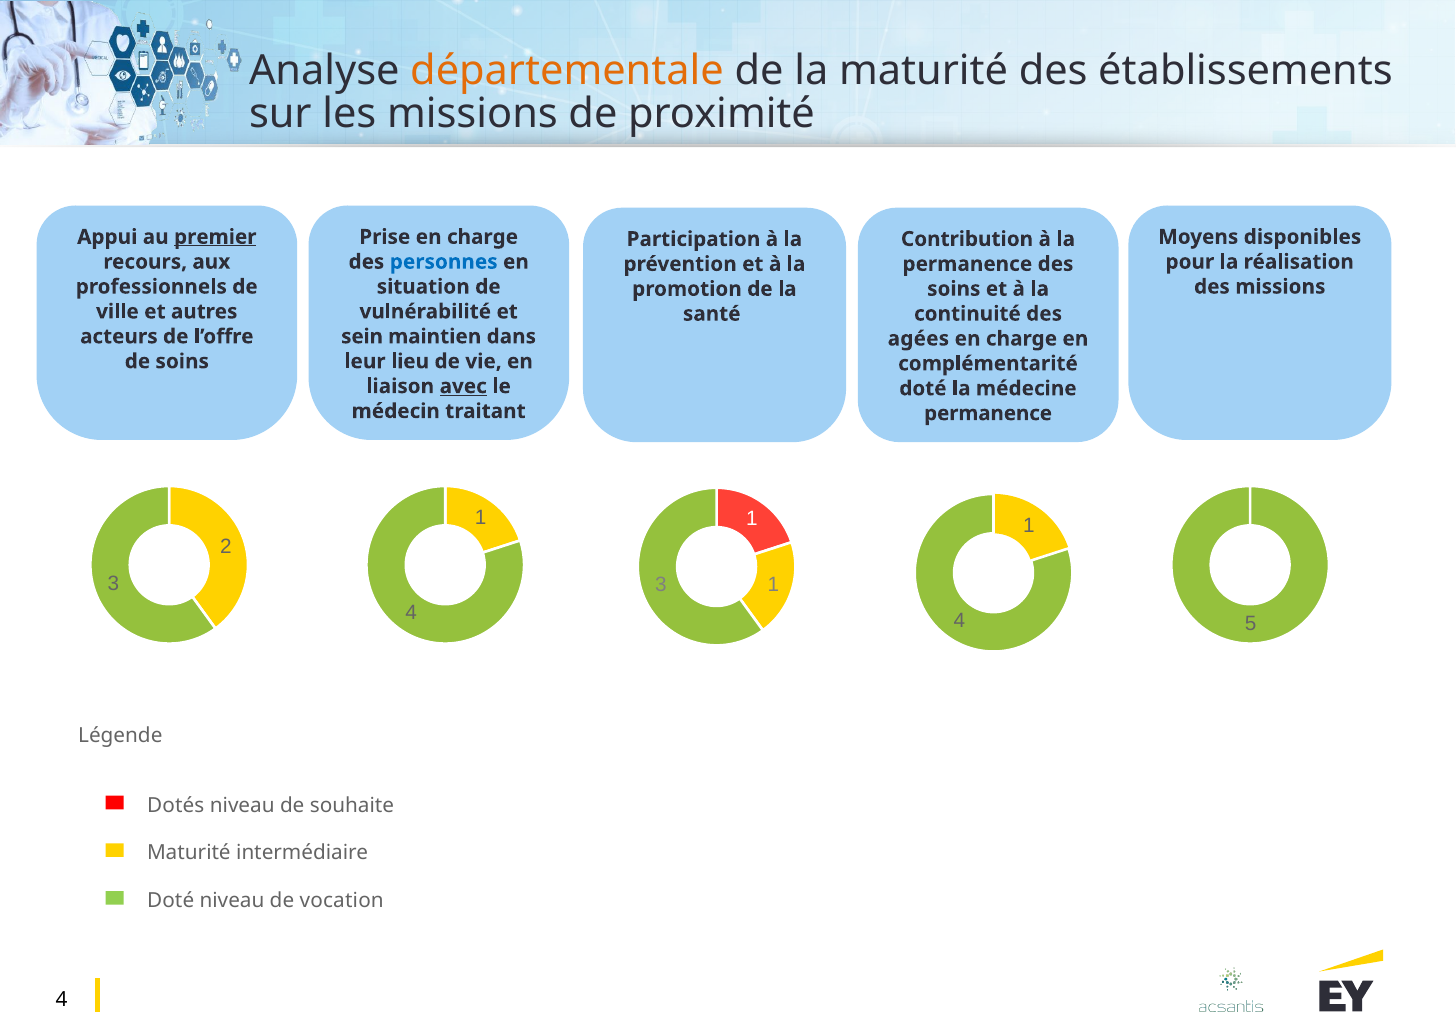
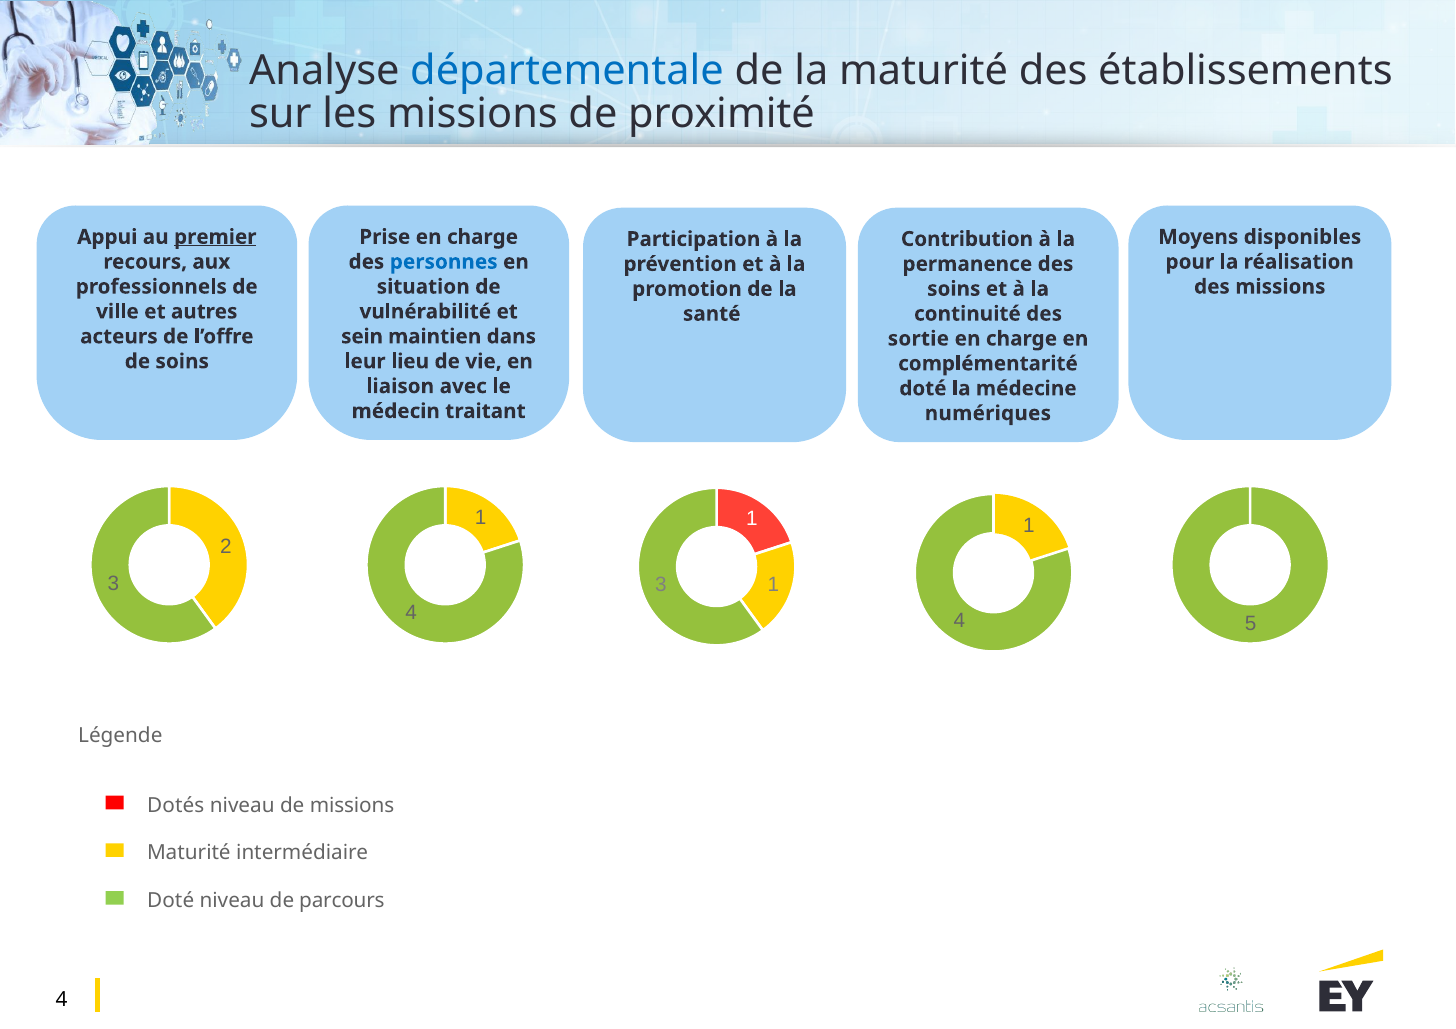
départementale colour: orange -> blue (567, 71)
agées: agées -> sortie (918, 339)
avec underline: present -> none (463, 386)
permanence: permanence -> numériques (988, 414)
de souhaite: souhaite -> missions (352, 806)
vocation: vocation -> parcours (342, 901)
